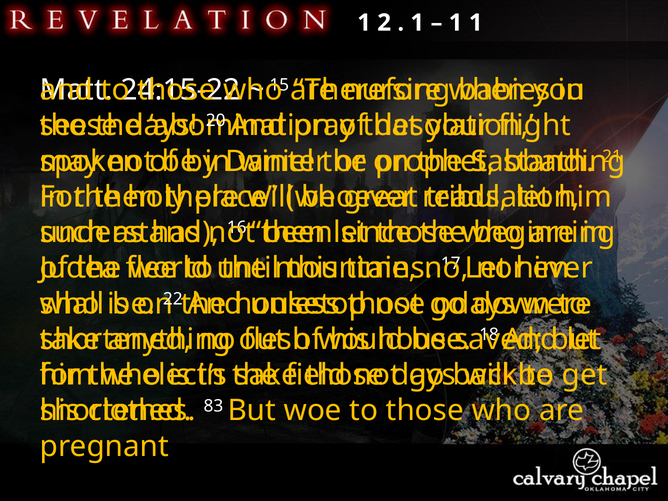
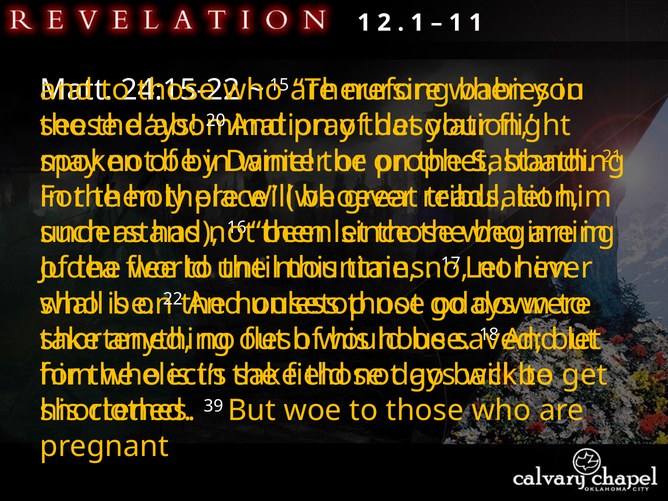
83: 83 -> 39 (213, 406)
